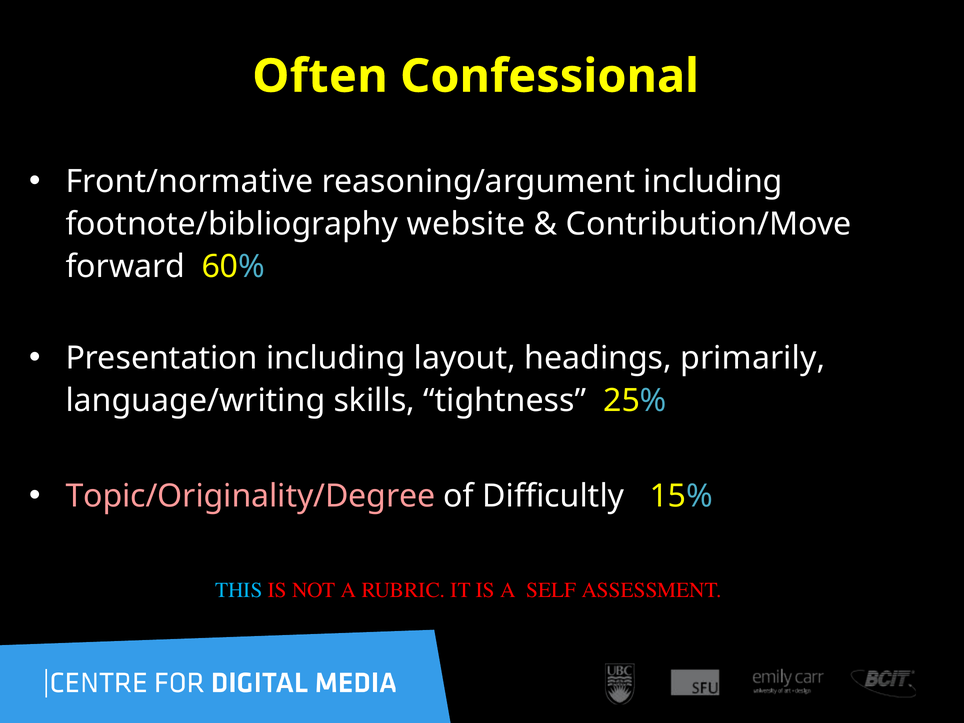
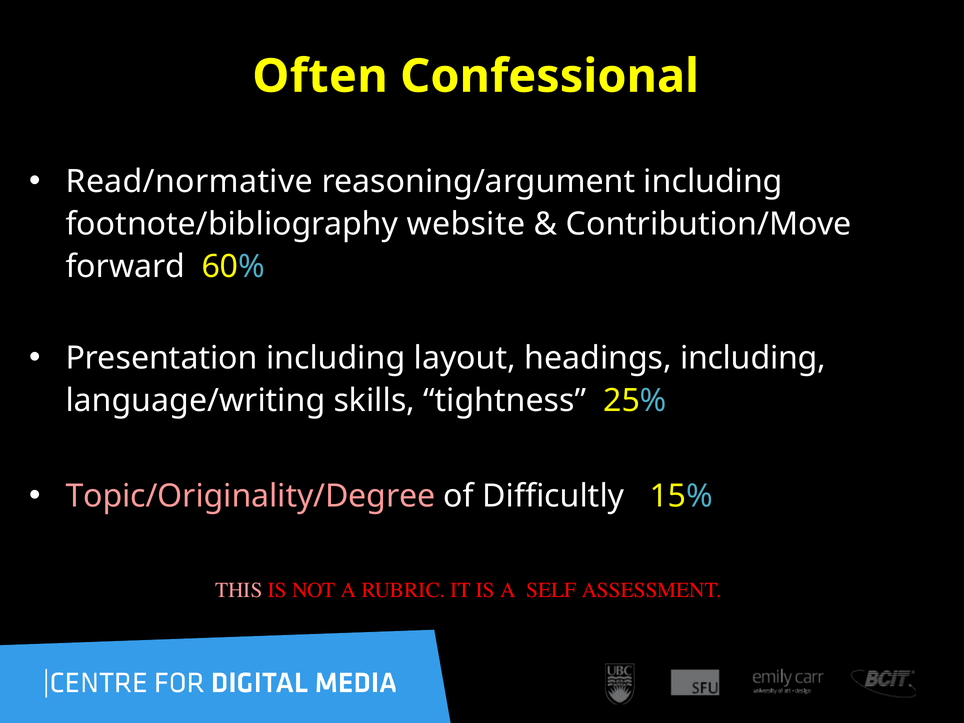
Front/normative: Front/normative -> Read/normative (189, 182)
headings primarily: primarily -> including (753, 358)
THIS colour: light blue -> pink (239, 590)
